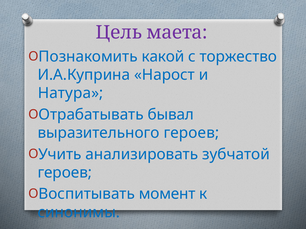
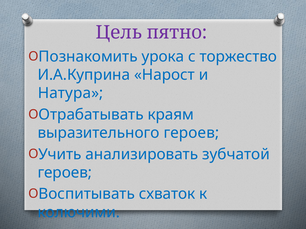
маета: маета -> пятно (177, 33)
какой: какой -> урока (163, 57)
бывал: бывал -> краям (171, 115)
момент: момент -> схваток (167, 194)
синонимы: синонимы -> колючими (79, 213)
